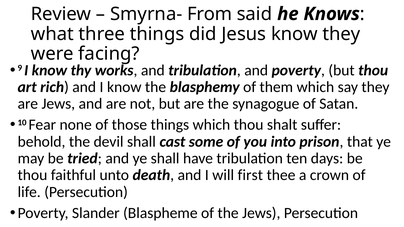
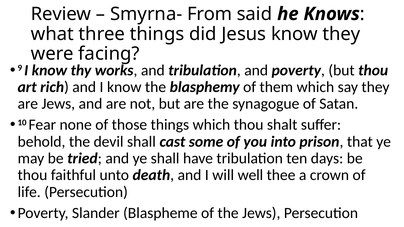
first: first -> well (250, 175)
